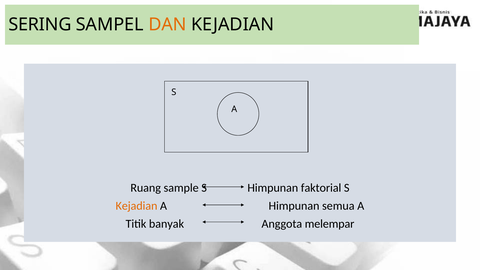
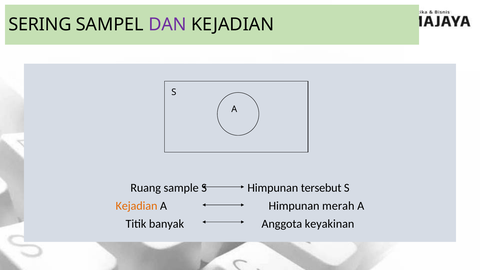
DAN colour: orange -> purple (167, 25)
faktorial: faktorial -> tersebut (321, 188)
semua: semua -> merah (338, 206)
melempar: melempar -> keyakinan (330, 224)
